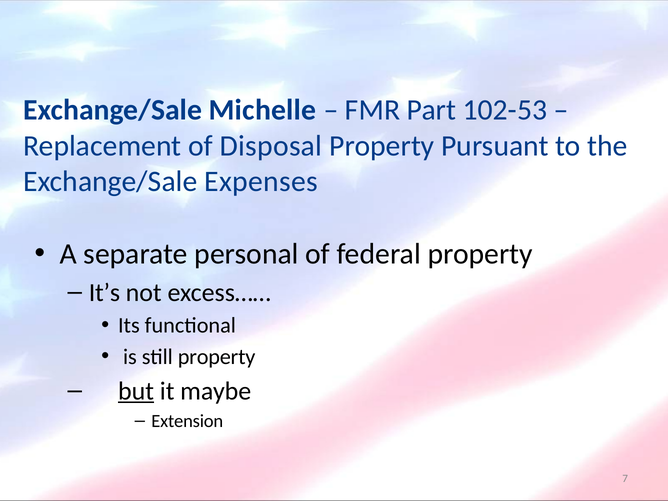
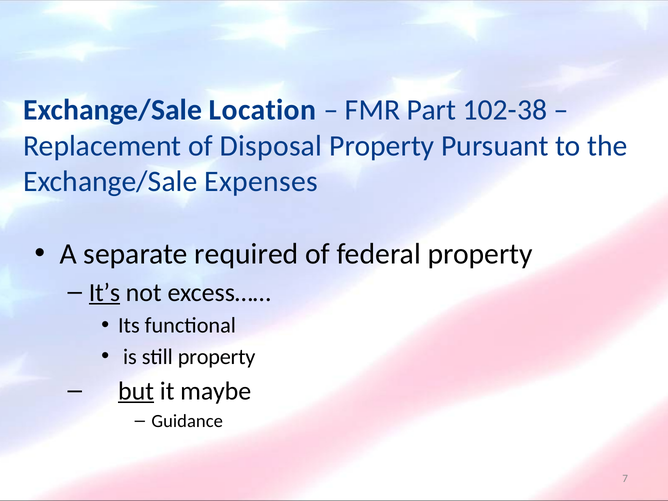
Michelle: Michelle -> Location (262, 110)
102-53: 102-53 -> 102-38 (505, 110)
personal: personal -> required (246, 254)
It’s underline: none -> present (104, 292)
Extension: Extension -> Guidance (187, 421)
